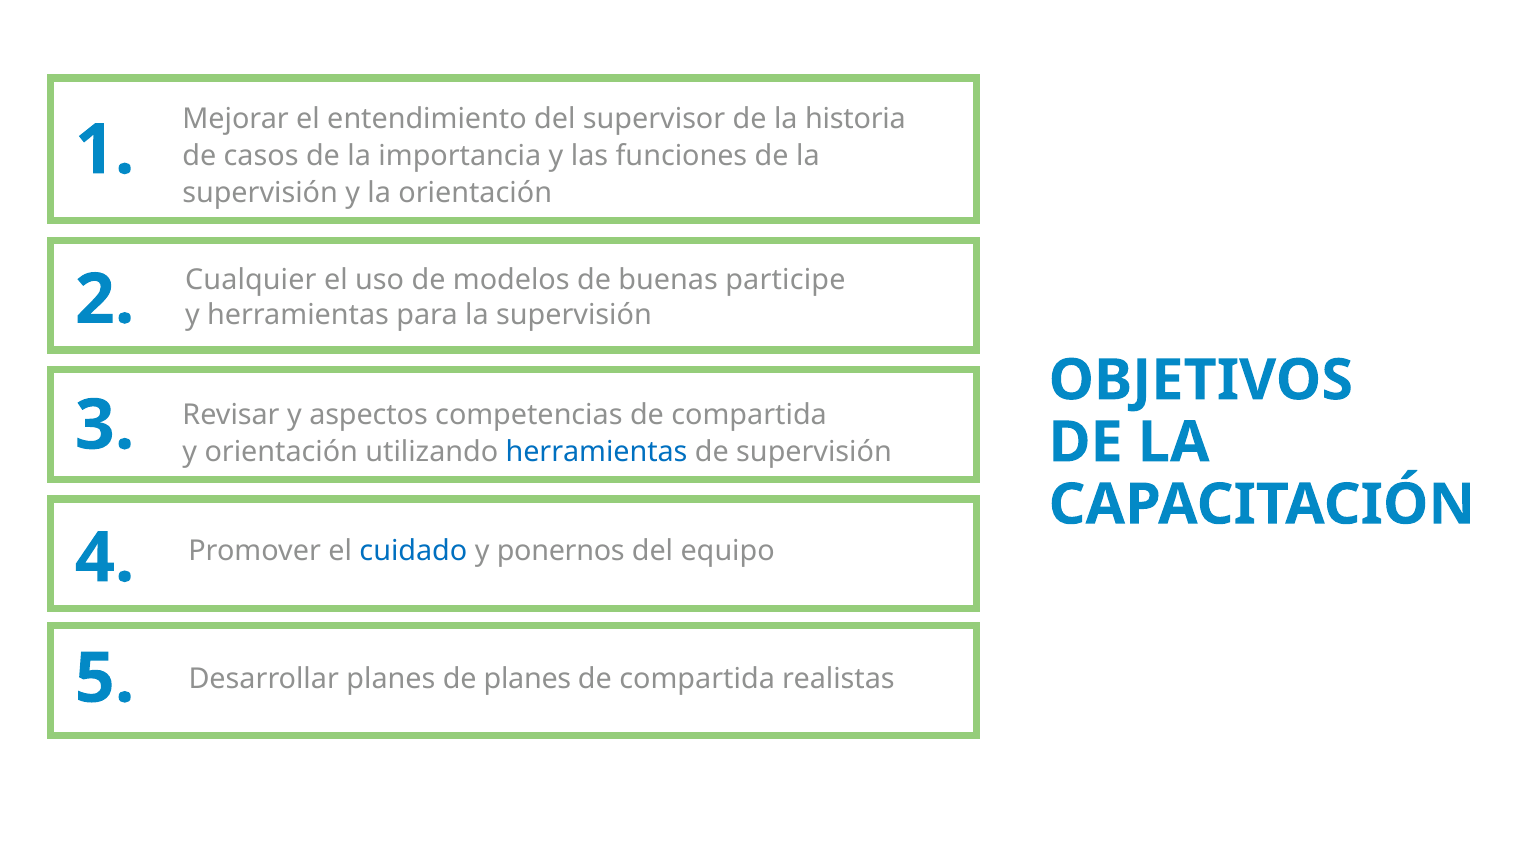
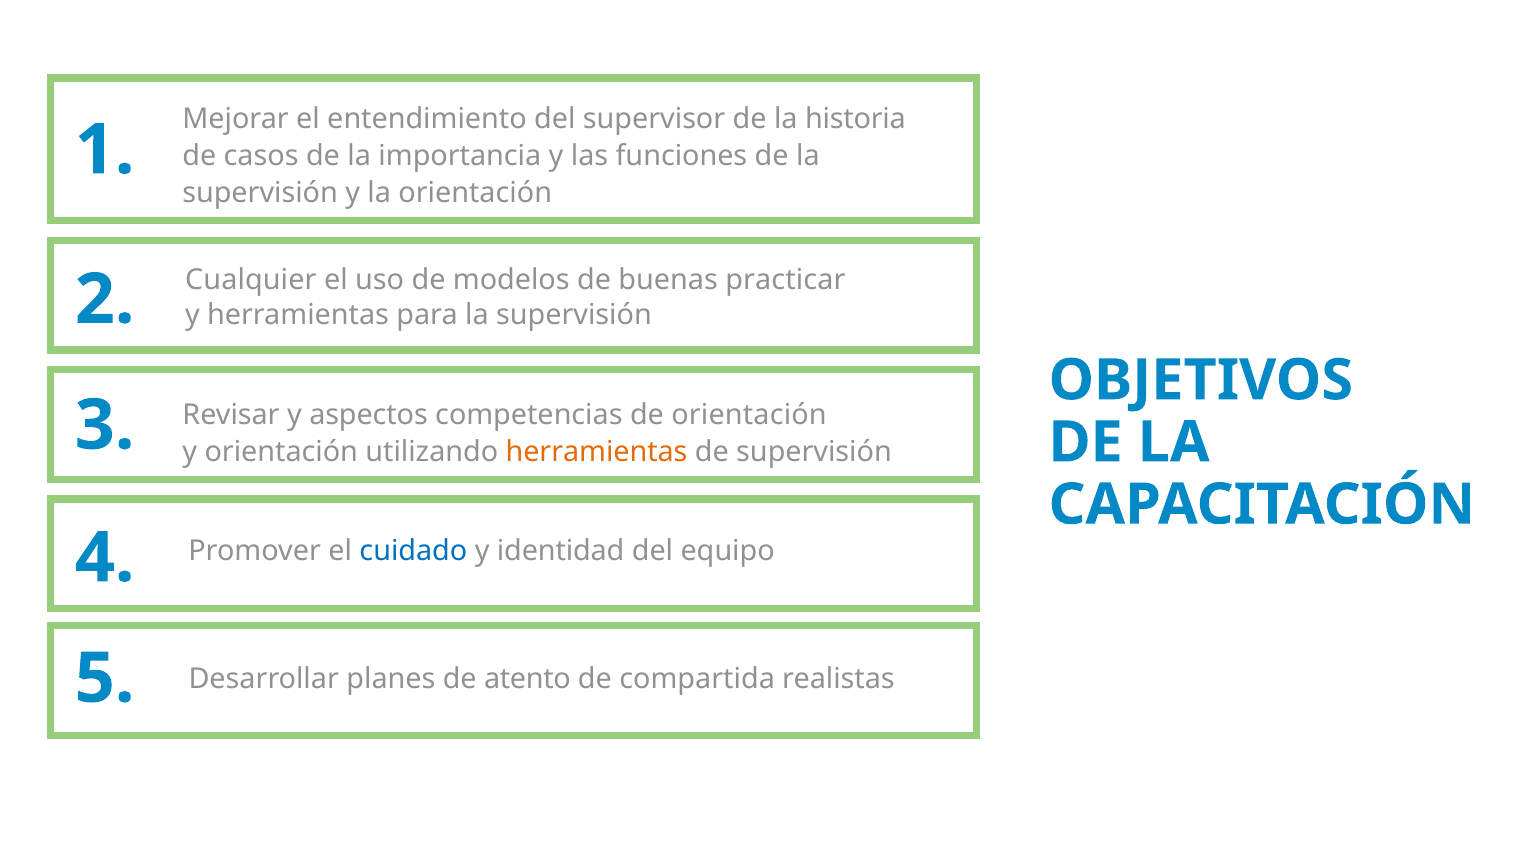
participe: participe -> practicar (785, 280)
competencias de compartida: compartida -> orientación (749, 415)
herramientas colour: blue -> orange (597, 452)
ponernos: ponernos -> identidad (561, 551)
de planes: planes -> atento (527, 679)
